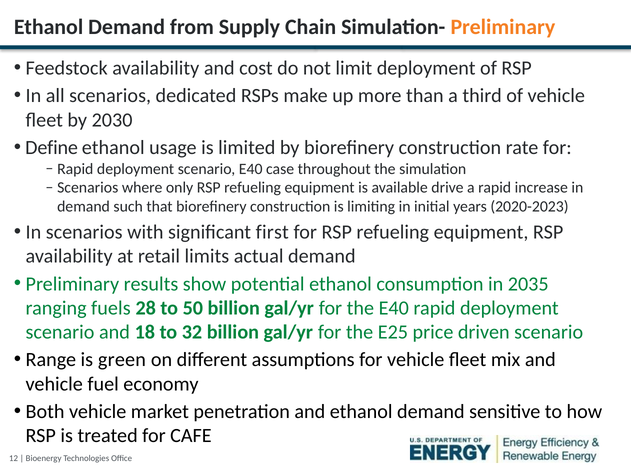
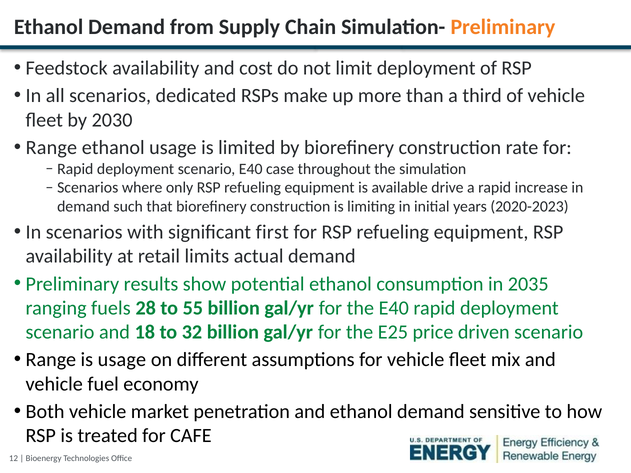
Define: Define -> Range (51, 148)
50: 50 -> 55 (193, 308)
is green: green -> usage (122, 360)
